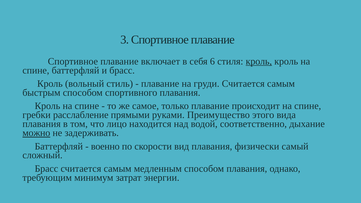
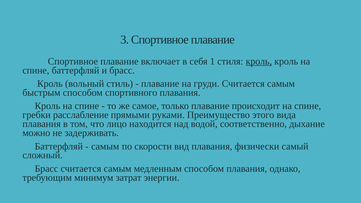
6: 6 -> 1 (212, 61)
можно underline: present -> none (36, 133)
военно: военно -> самым (105, 146)
